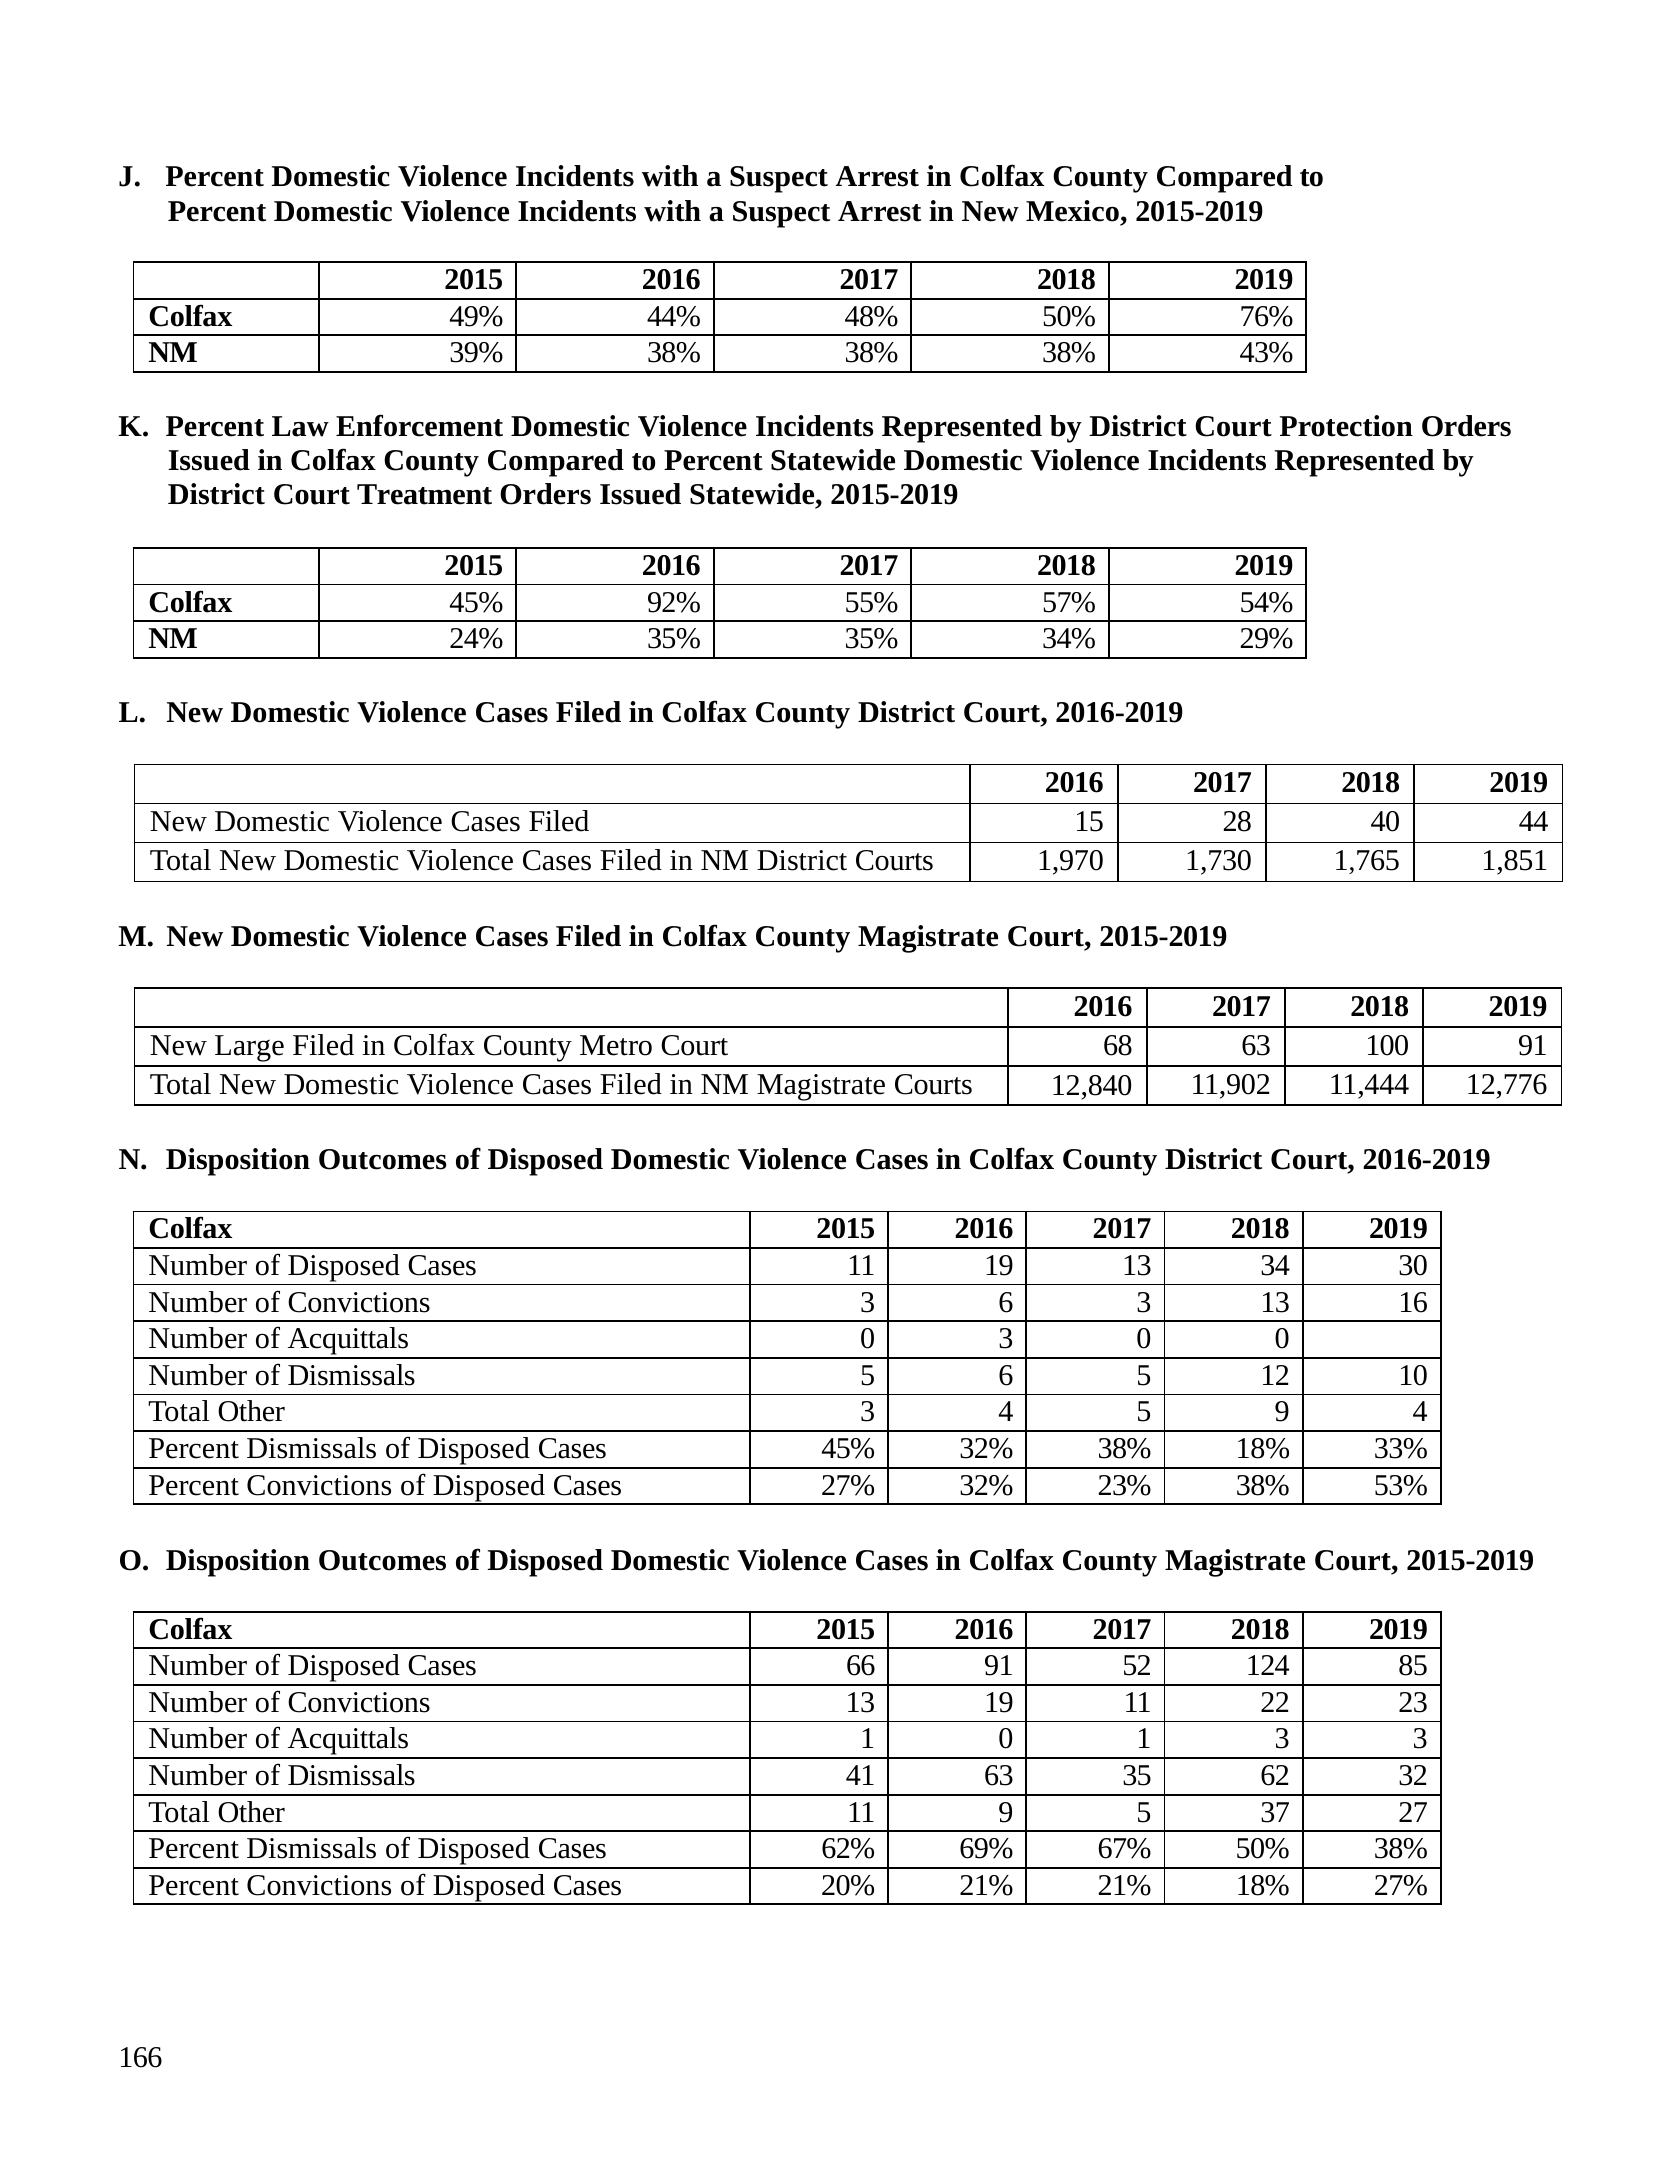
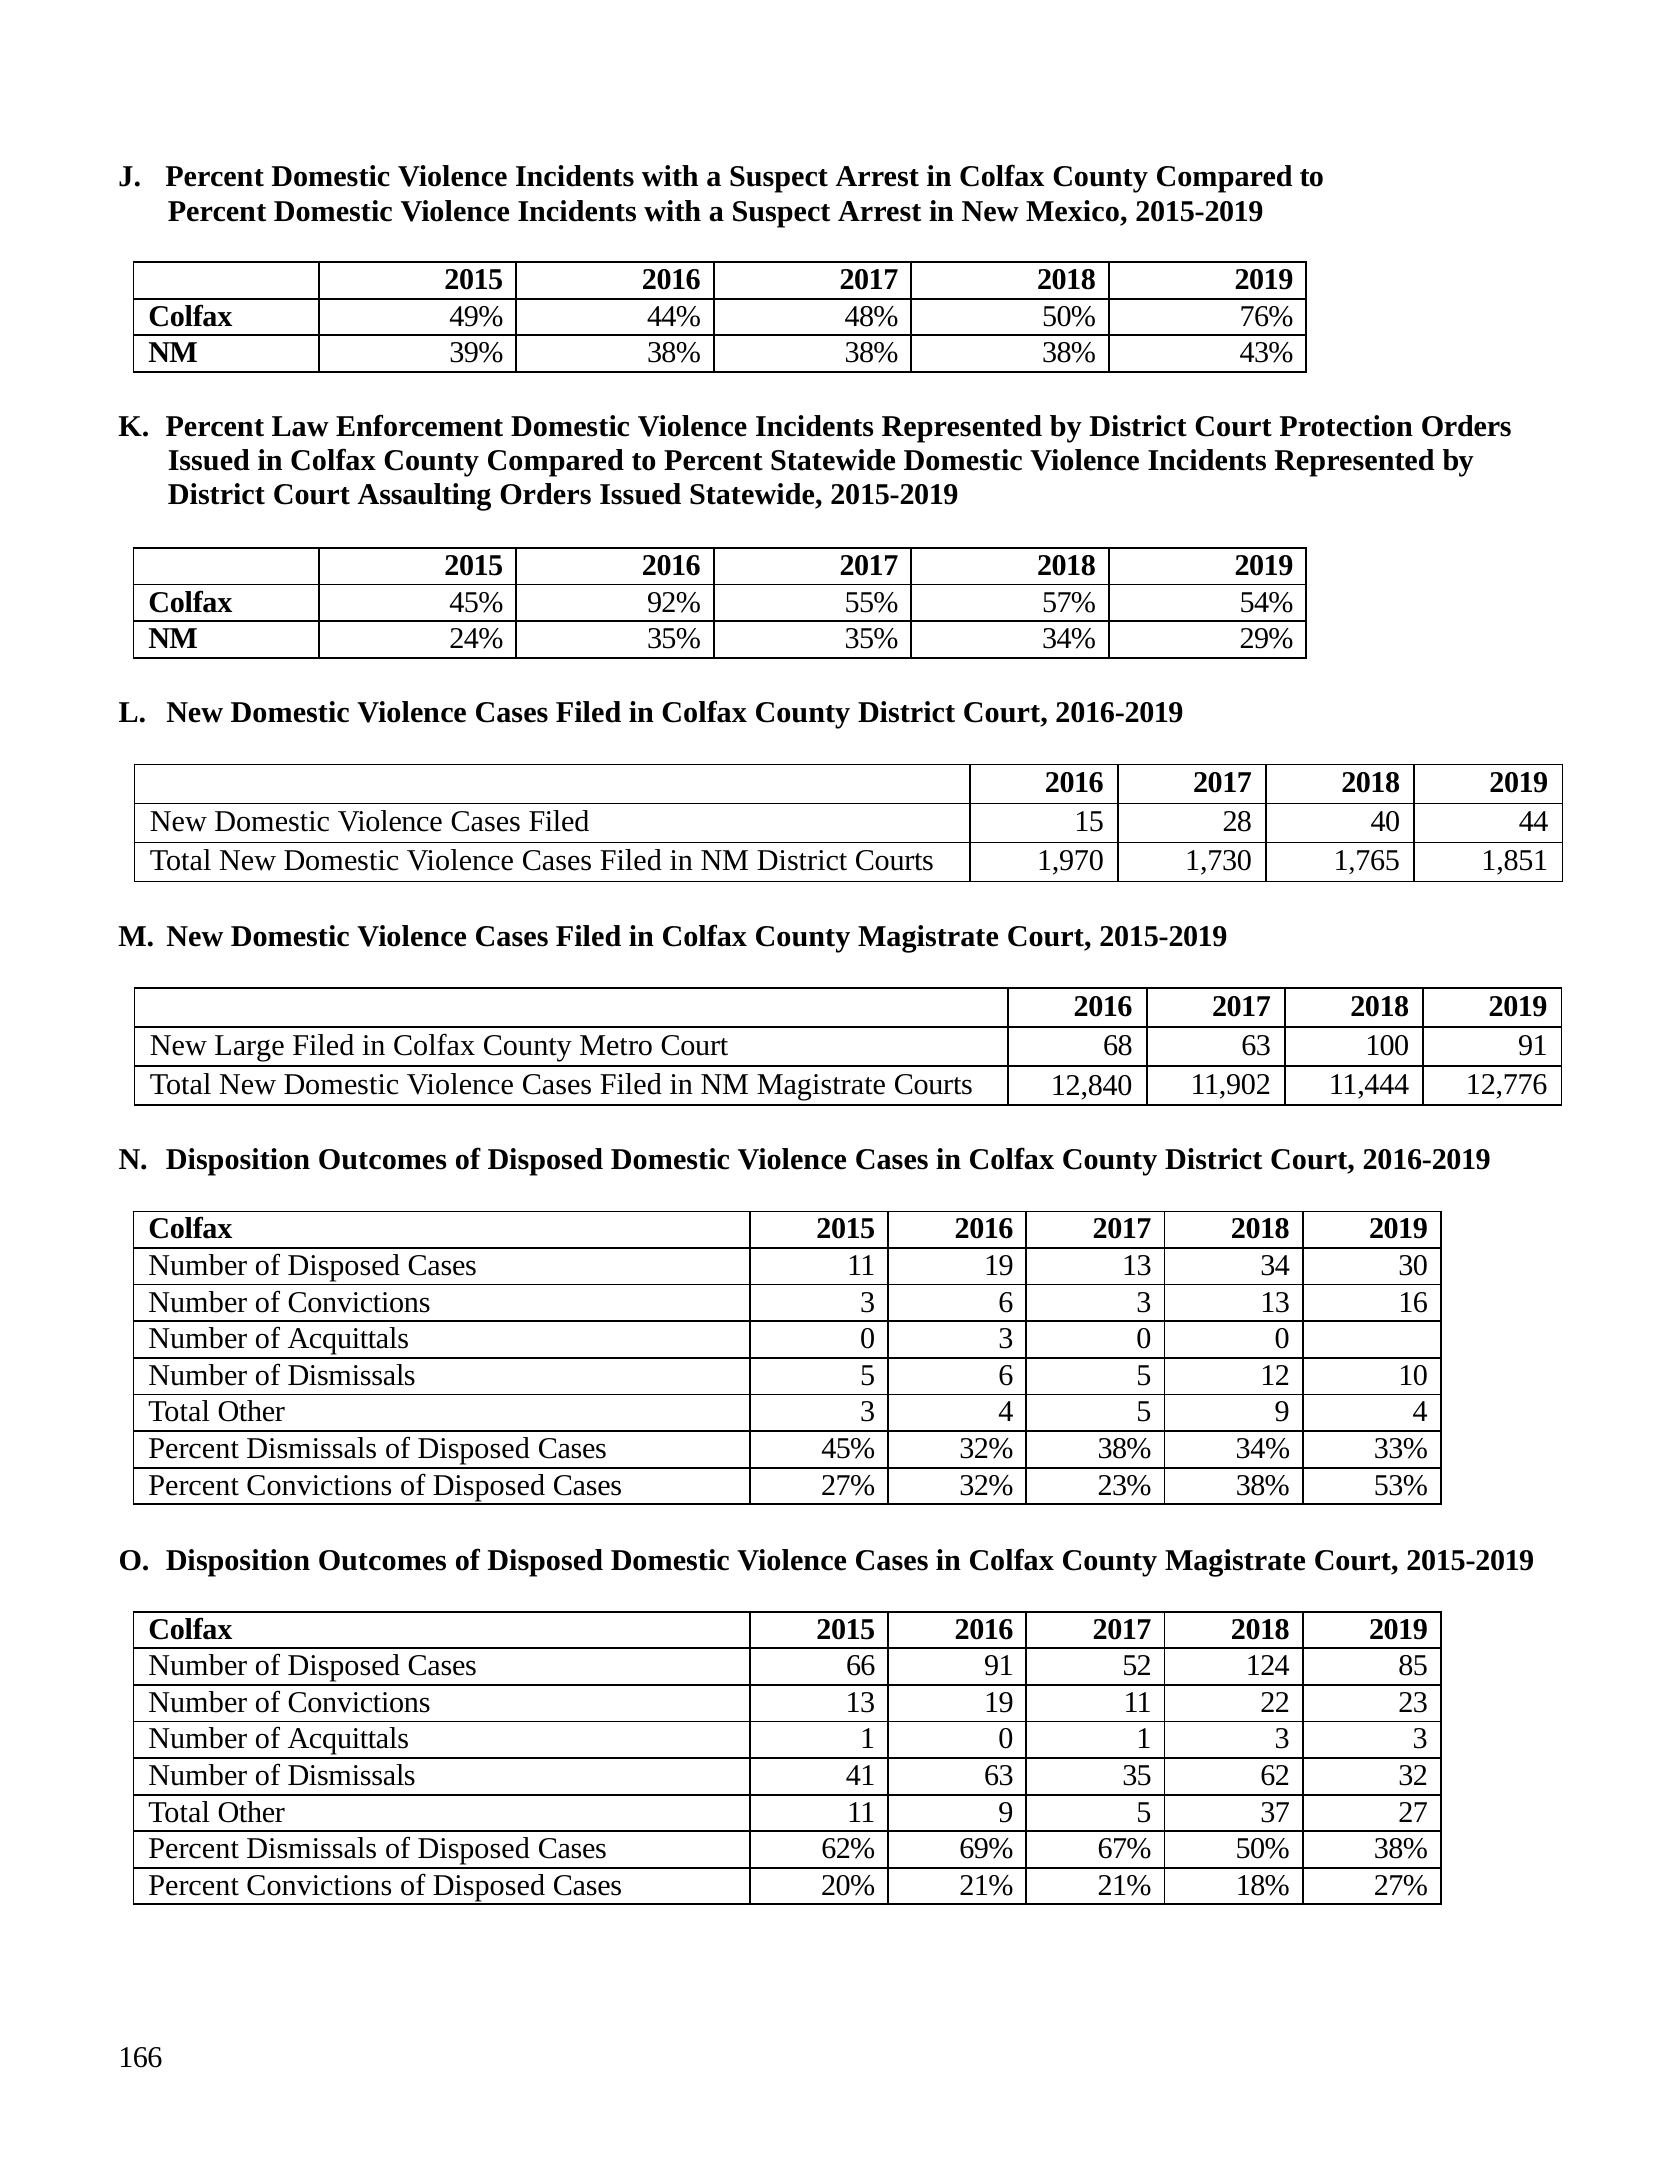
Treatment: Treatment -> Assaulting (425, 495)
38% 18%: 18% -> 34% (1263, 1448)
